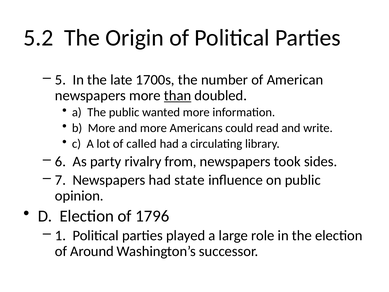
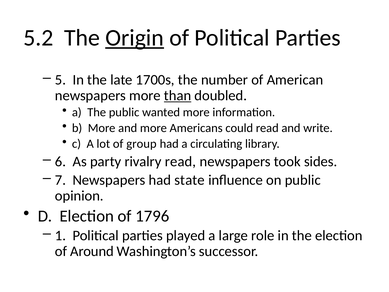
Origin underline: none -> present (135, 38)
called: called -> group (141, 144)
rivalry from: from -> read (180, 161)
